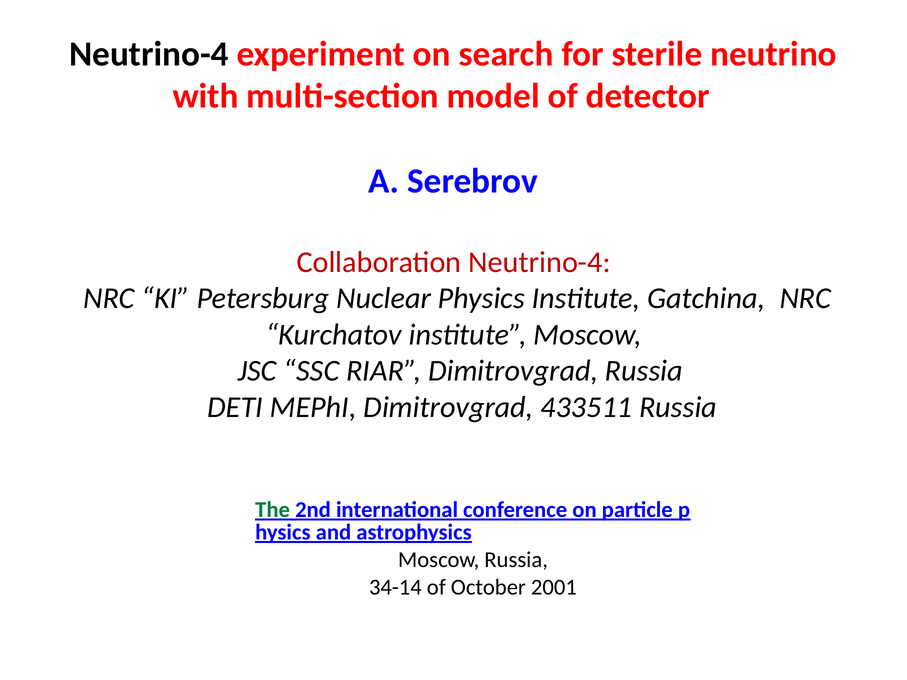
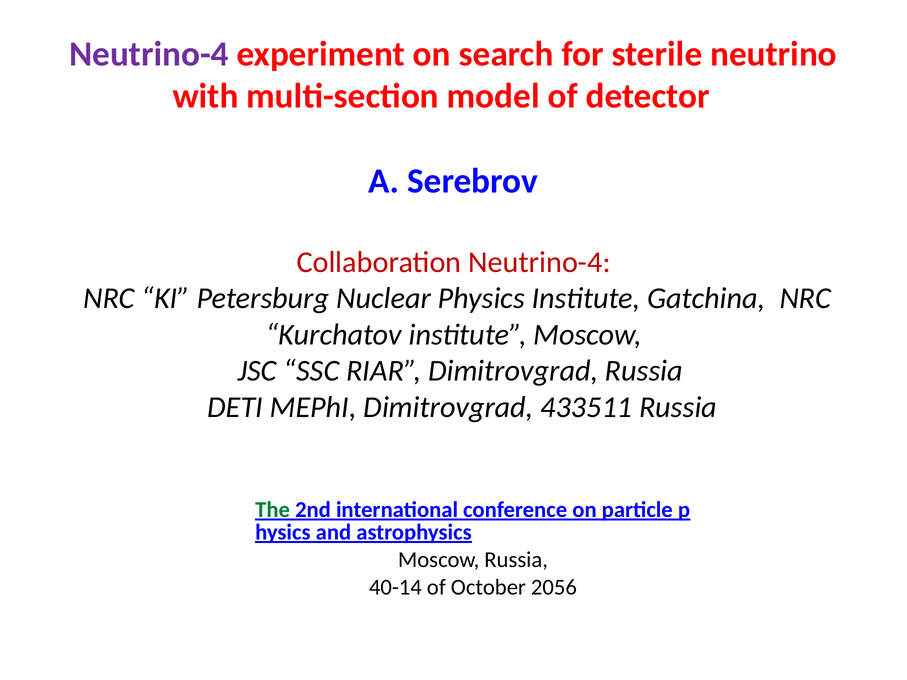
Neutrino-4 colour: black -> purple (149, 54)
34-14: 34-14 -> 40-14 (395, 587)
2001: 2001 -> 2056 (554, 587)
